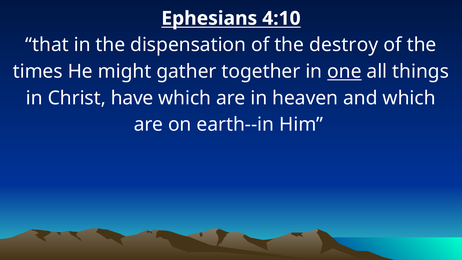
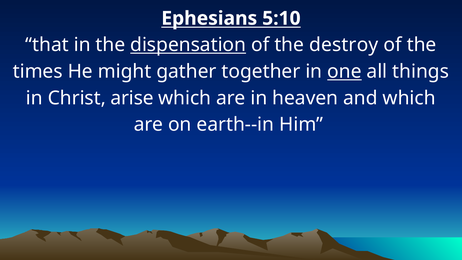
4:10: 4:10 -> 5:10 (281, 18)
dispensation underline: none -> present (188, 45)
have: have -> arise (132, 98)
